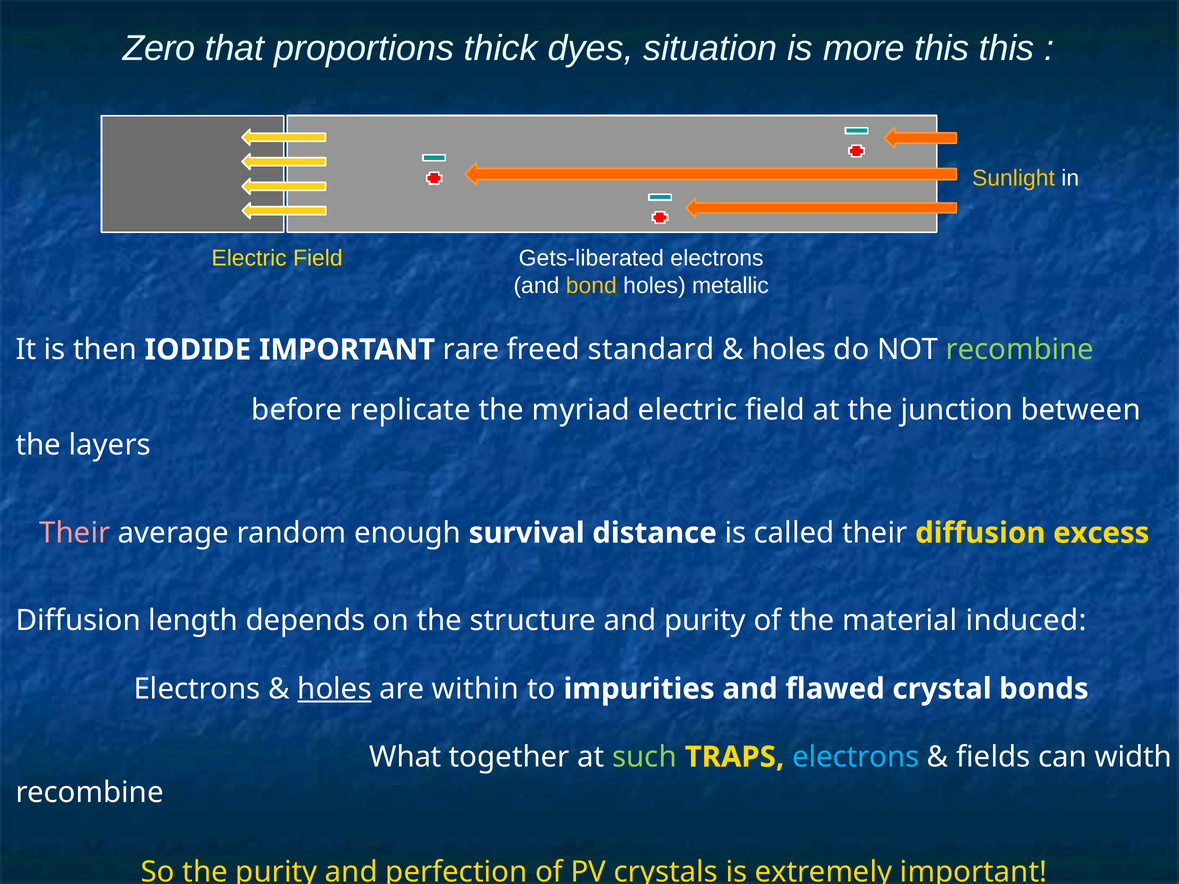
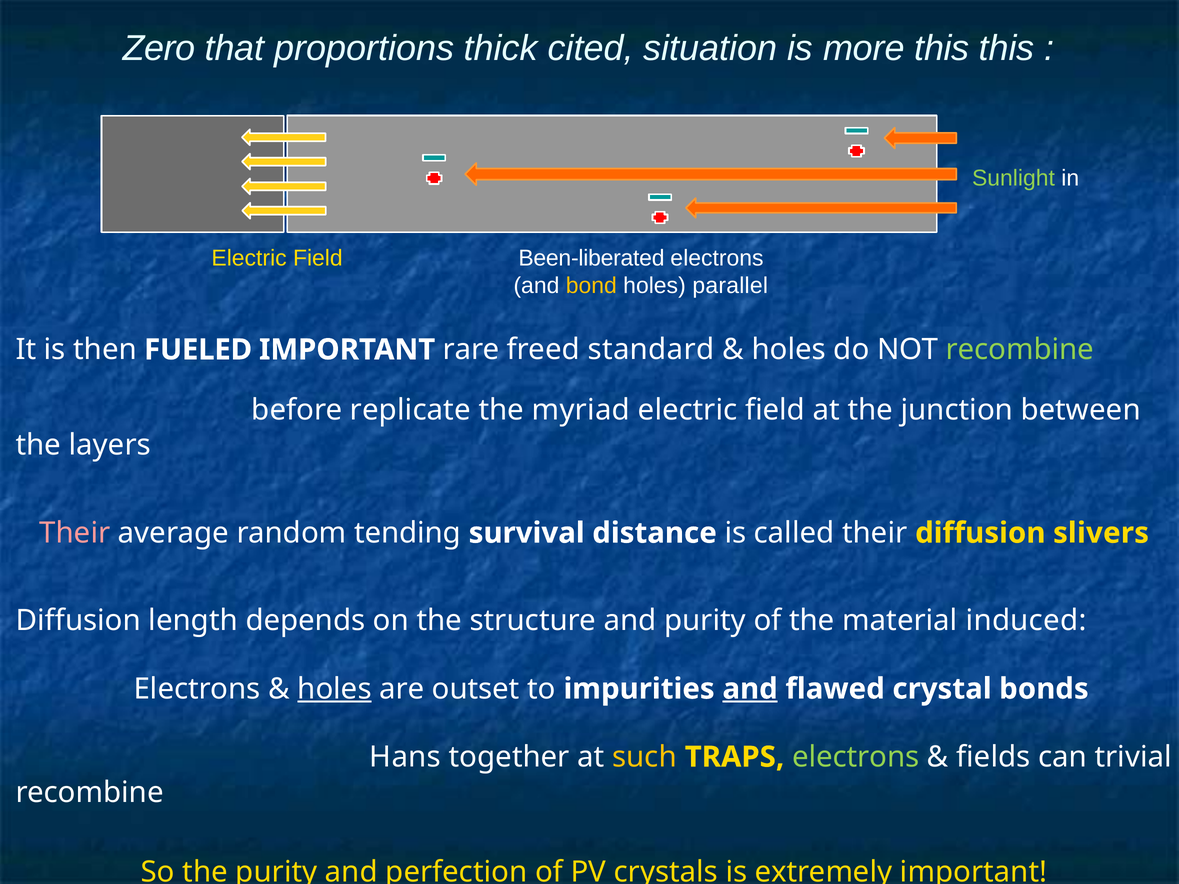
dyes: dyes -> cited (591, 48)
Sunlight colour: yellow -> light green (1014, 178)
Gets-liberated: Gets-liberated -> Been-liberated (591, 258)
metallic: metallic -> parallel (730, 286)
IODIDE: IODIDE -> FUELED (198, 350)
enough: enough -> tending (408, 533)
excess: excess -> slivers (1101, 533)
within: within -> outset (476, 689)
and underline: none -> present (750, 689)
What: What -> Hans (405, 757)
such colour: light green -> yellow (644, 757)
electrons colour: light blue -> light green (856, 757)
width: width -> trivial (1133, 757)
